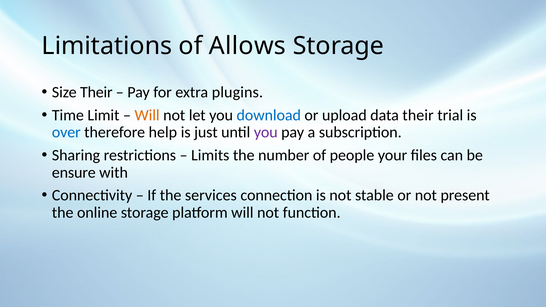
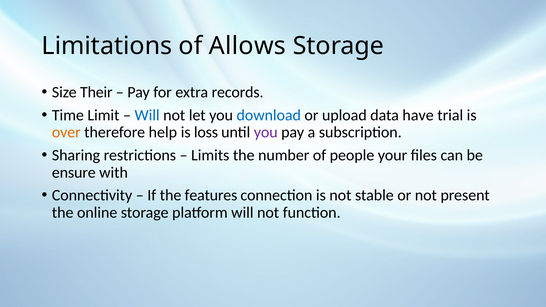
plugins: plugins -> records (238, 92)
Will colour: orange -> blue (147, 115)
data their: their -> have (418, 115)
over colour: blue -> orange (66, 132)
just: just -> loss (206, 132)
services: services -> features (211, 195)
